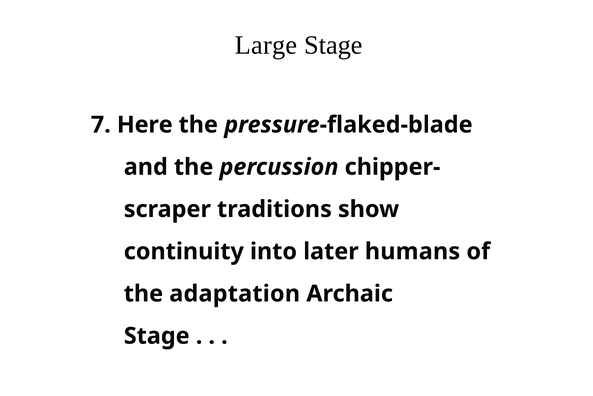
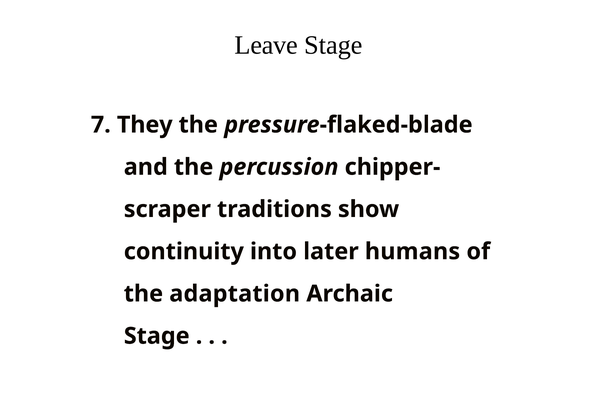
Large: Large -> Leave (266, 45)
Here: Here -> They (145, 125)
